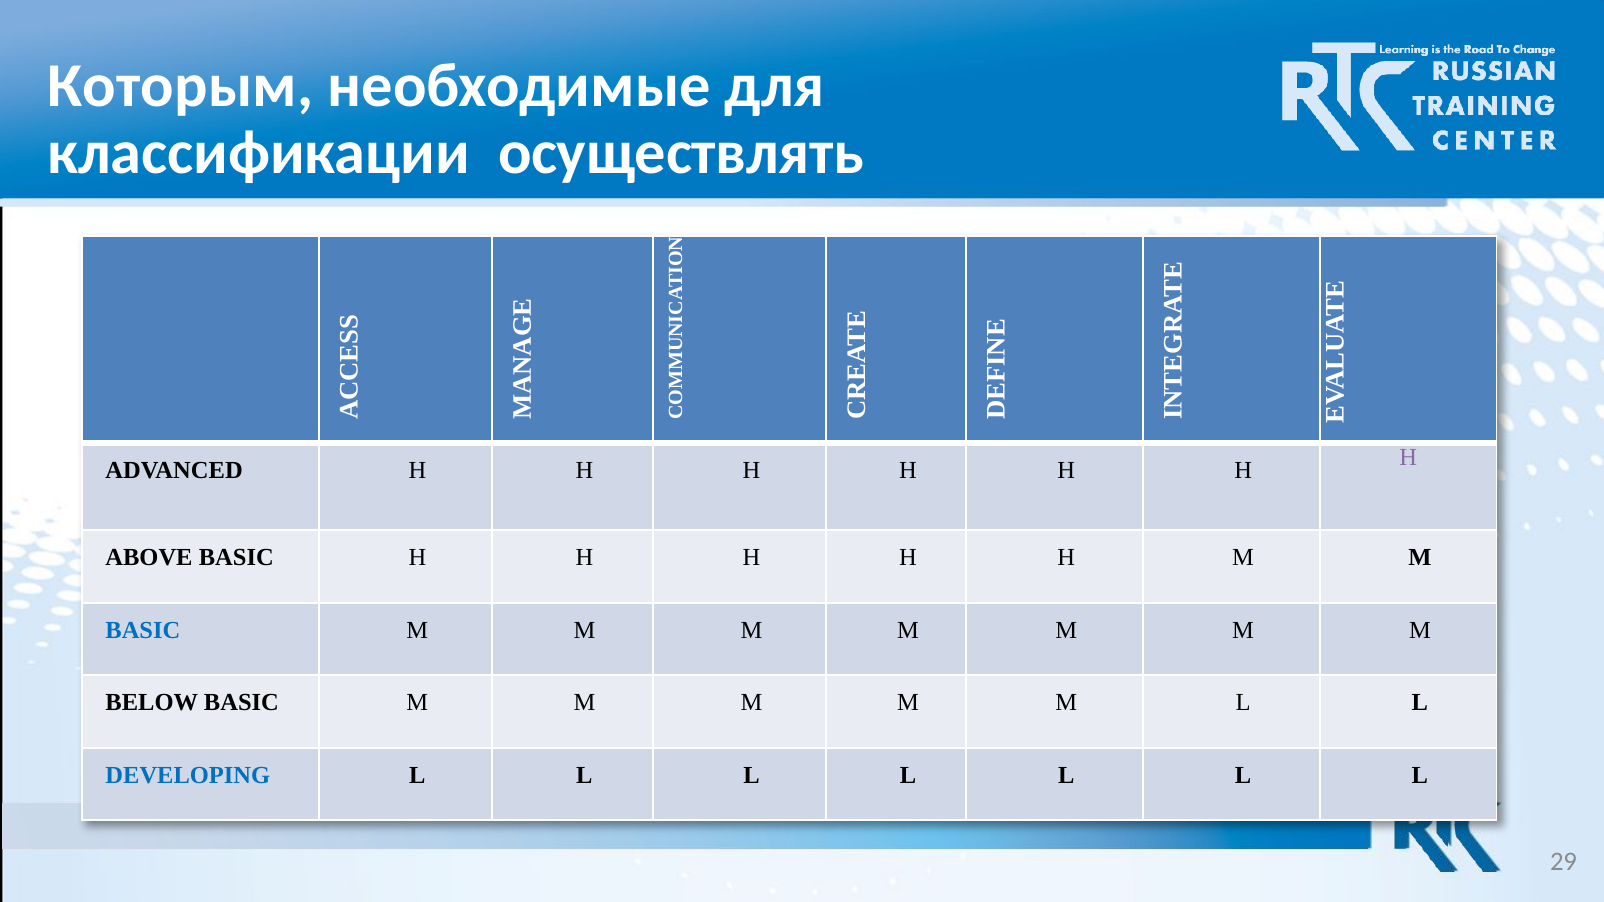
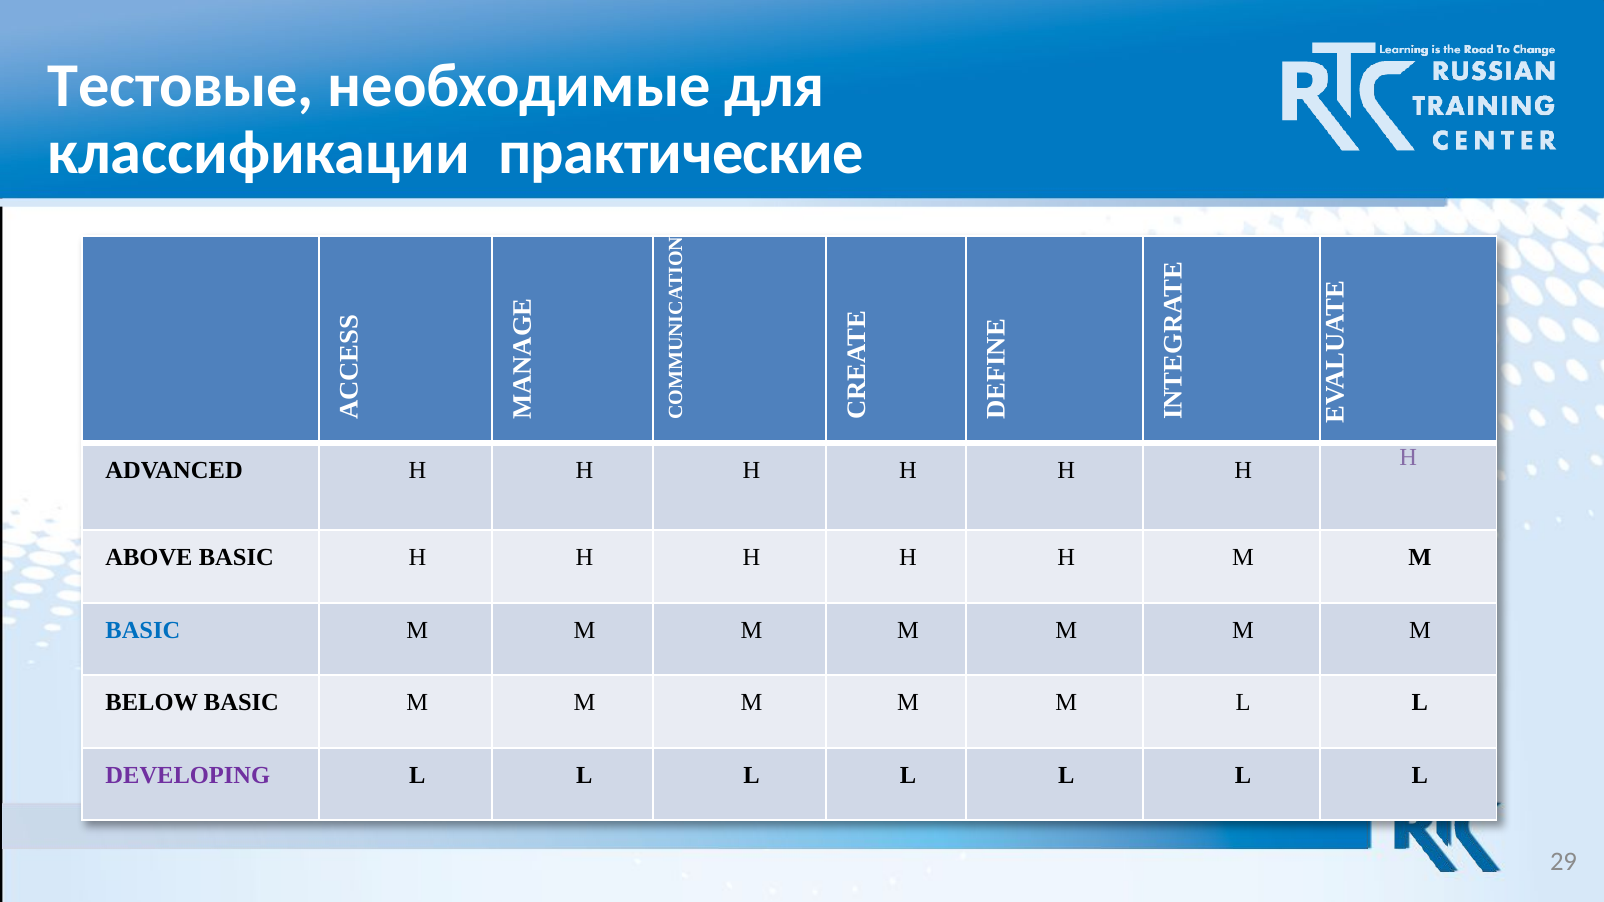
Которым: Которым -> Тестовые (181, 86)
осуществлять: осуществлять -> практические (681, 153)
DEVELOPING colour: blue -> purple (188, 775)
